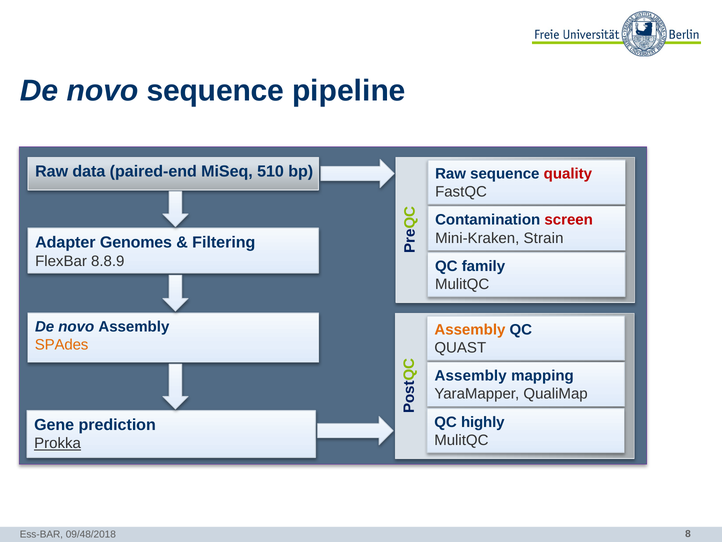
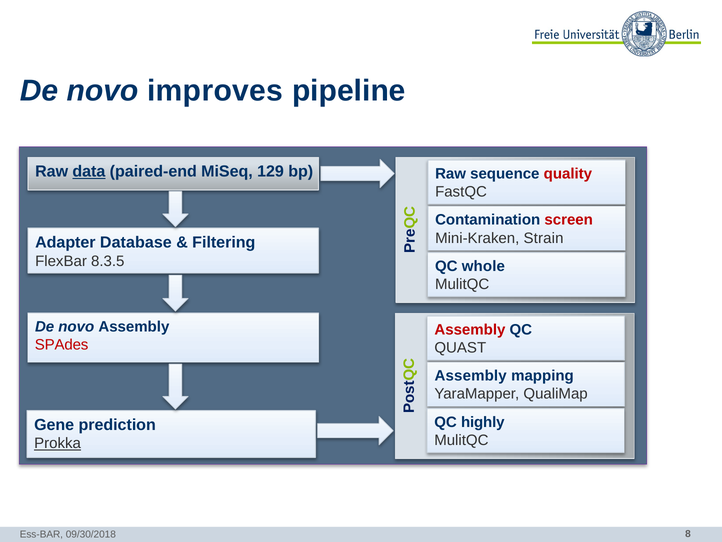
novo sequence: sequence -> improves (215, 91)
data underline: none -> present (89, 171)
510: 510 -> 129 (271, 171)
Genomes: Genomes -> Database (136, 242)
8.8.9: 8.8.9 -> 8.3.5 (108, 261)
family: family -> whole (483, 266)
Assembly colour: orange -> red (470, 329)
SPAdes colour: orange -> red (62, 344)
09/48/2018: 09/48/2018 -> 09/30/2018 (91, 534)
